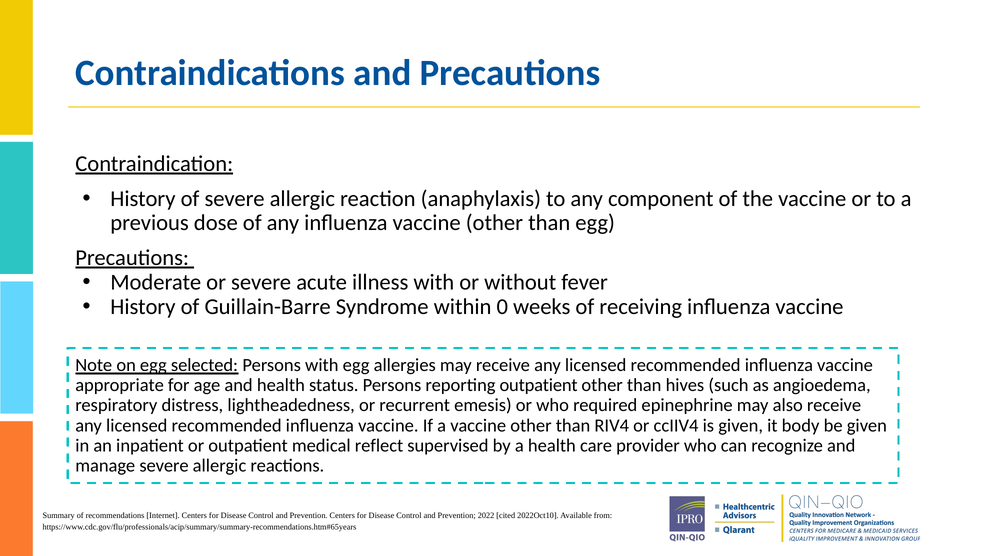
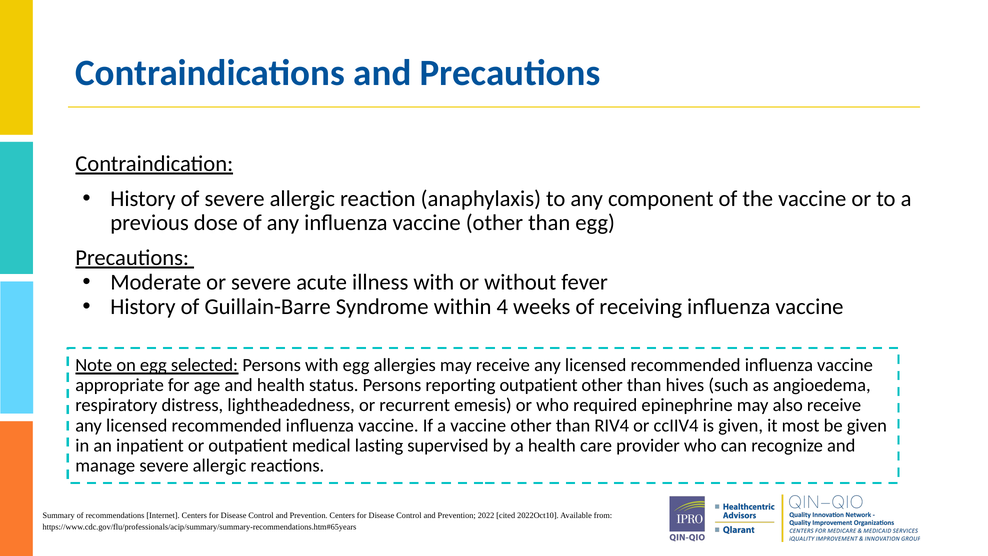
0: 0 -> 4 (502, 307)
body: body -> most (801, 425)
reflect: reflect -> lasting (379, 445)
